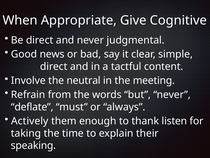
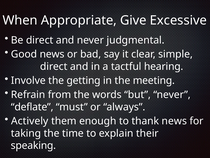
Cognitive: Cognitive -> Excessive (178, 20)
content: content -> hearing (164, 66)
neutral: neutral -> getting (84, 80)
thank listen: listen -> news (174, 121)
